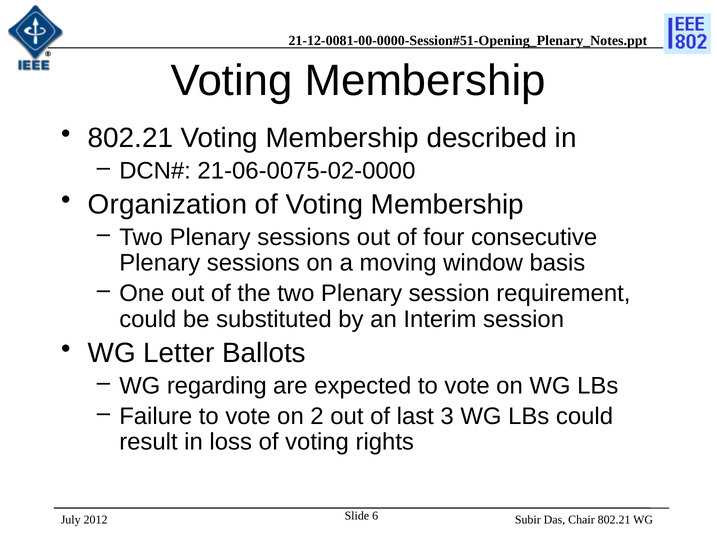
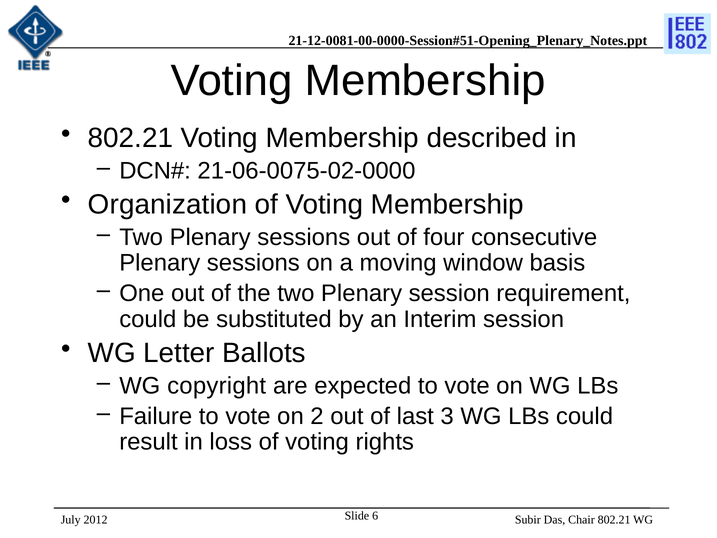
regarding: regarding -> copyright (217, 386)
